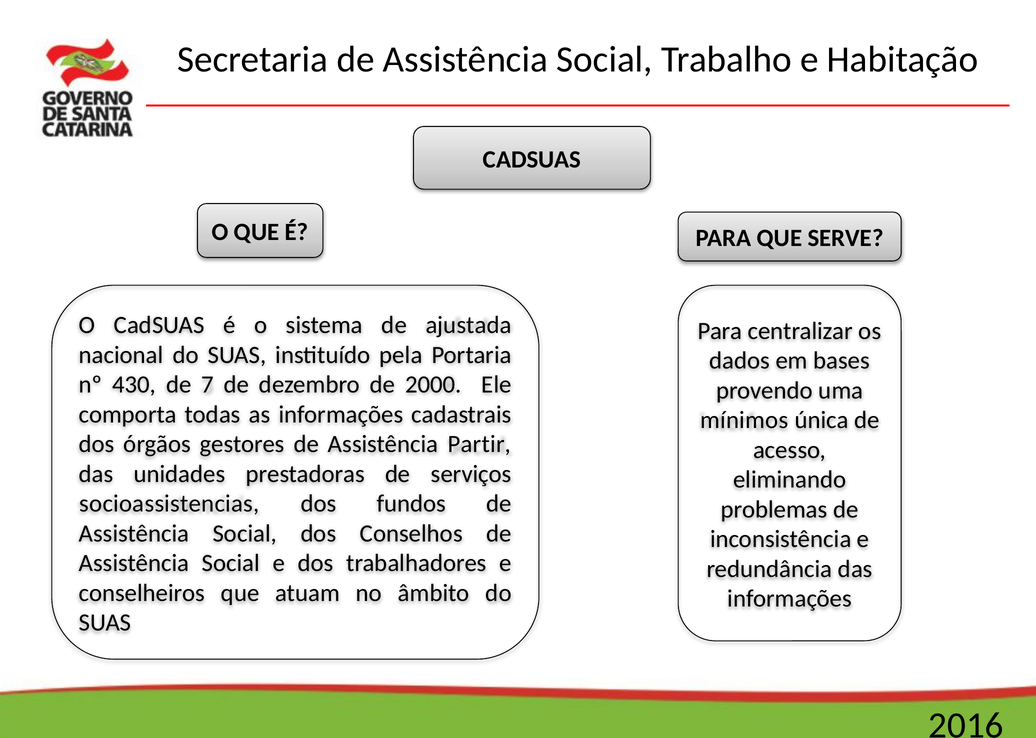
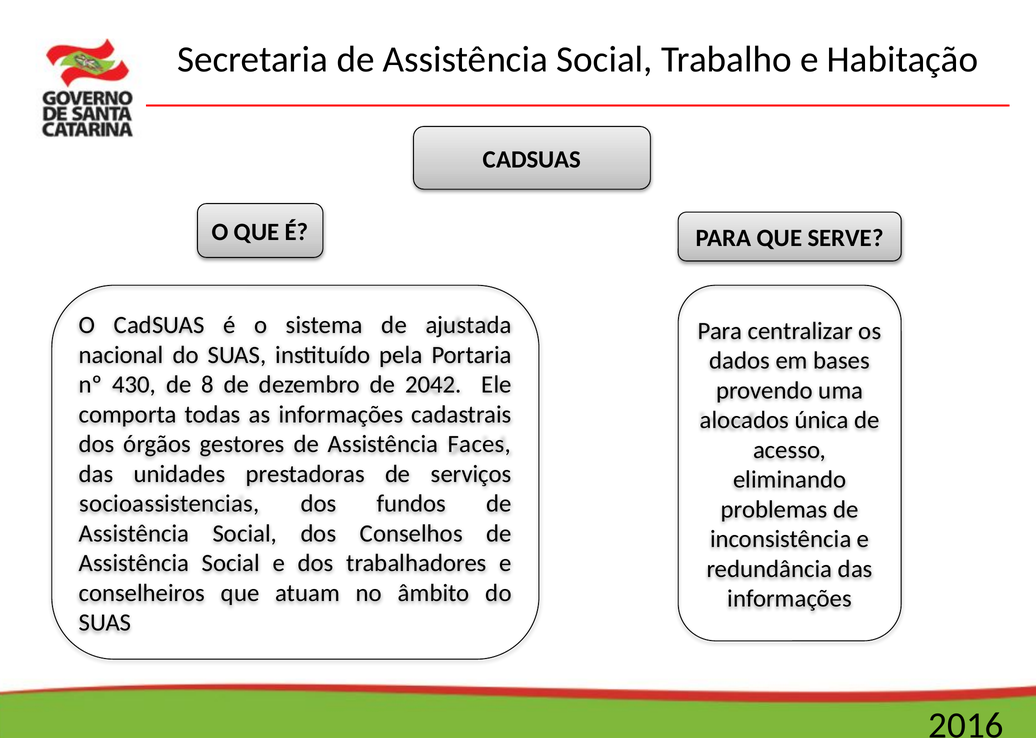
7: 7 -> 8 (208, 384)
2000: 2000 -> 2042 (433, 384)
mínimos: mínimos -> alocados (744, 420)
Partir: Partir -> Faces (479, 444)
